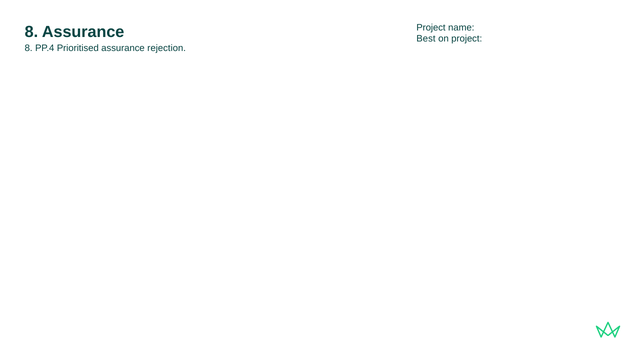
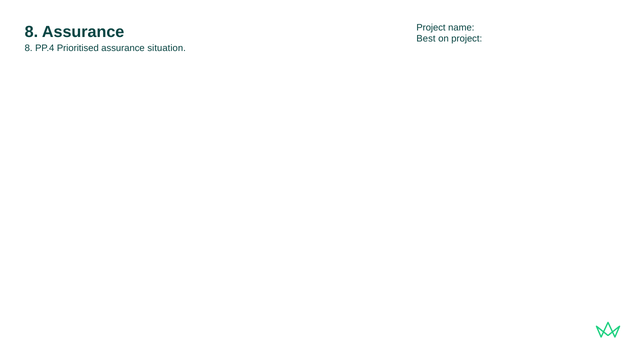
rejection: rejection -> situation (167, 48)
